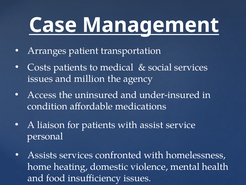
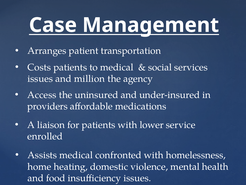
condition: condition -> providers (47, 106)
assist: assist -> lower (152, 125)
personal: personal -> enrolled (45, 136)
Assists services: services -> medical (76, 155)
